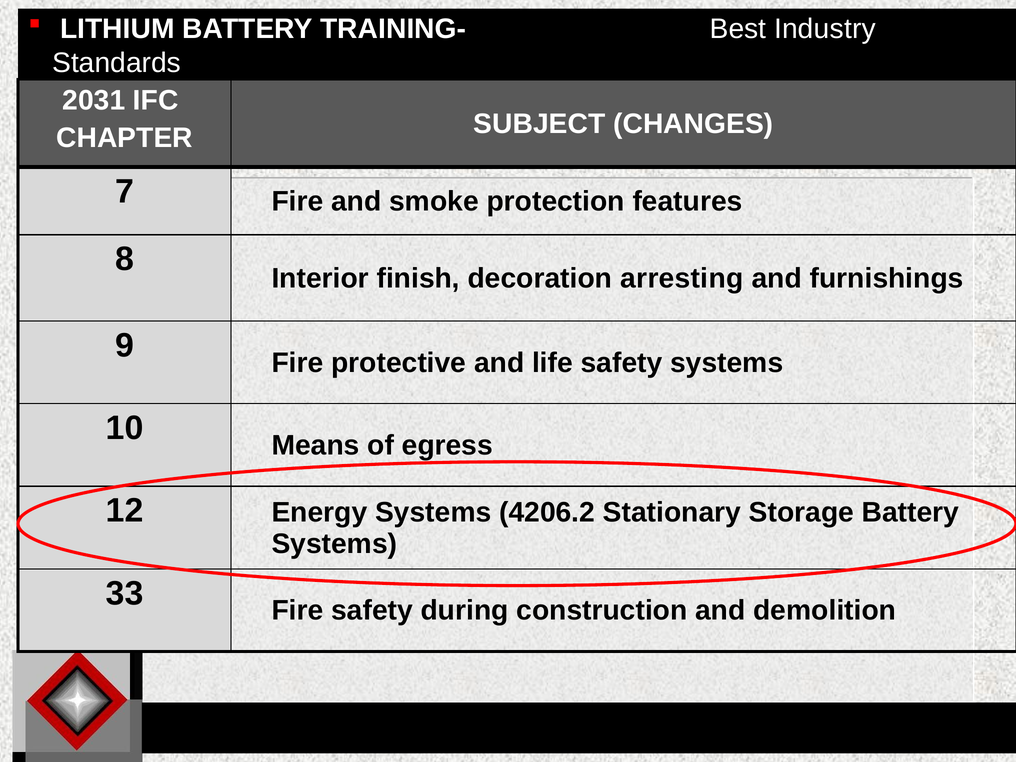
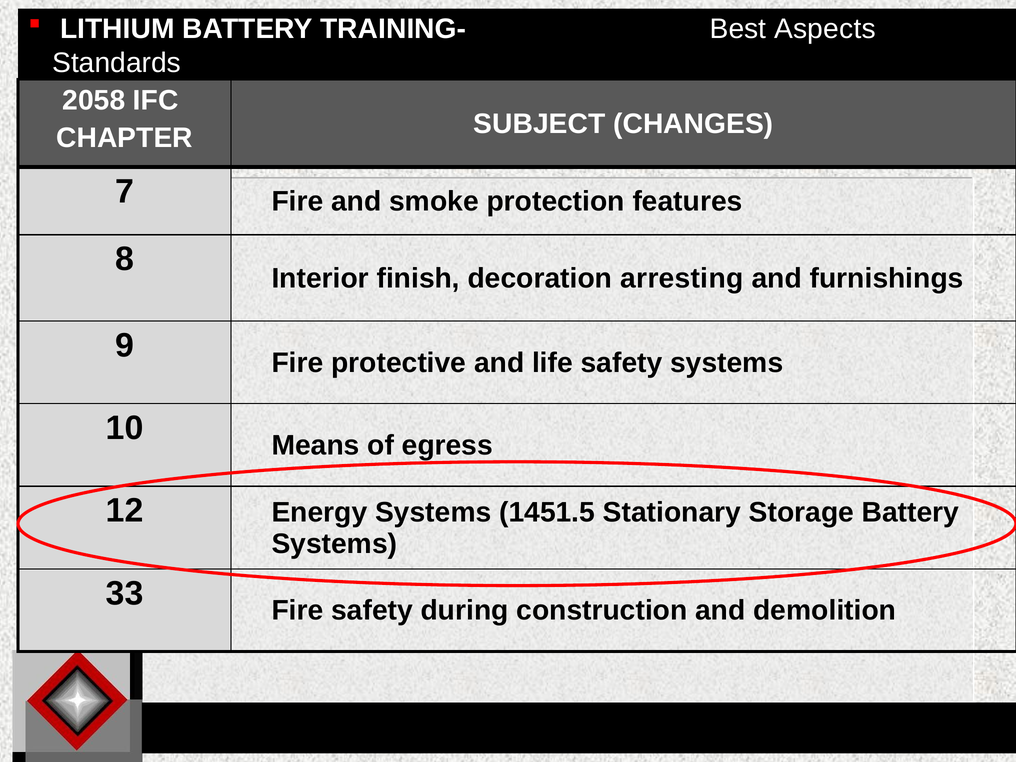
Industry: Industry -> Aspects (825, 29)
2031: 2031 -> 2058 (94, 101)
4206.2: 4206.2 -> 1451.5 (547, 512)
